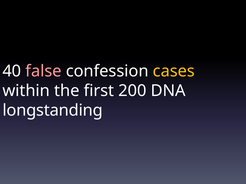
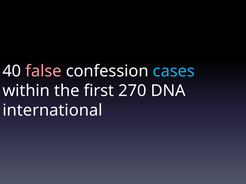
cases colour: yellow -> light blue (174, 71)
200: 200 -> 270 (132, 91)
longstanding: longstanding -> international (52, 111)
